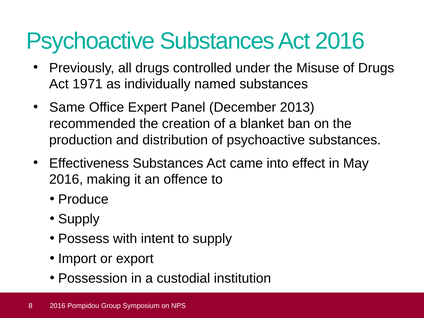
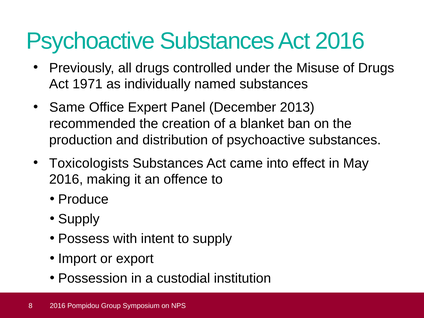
Effectiveness: Effectiveness -> Toxicologists (89, 163)
